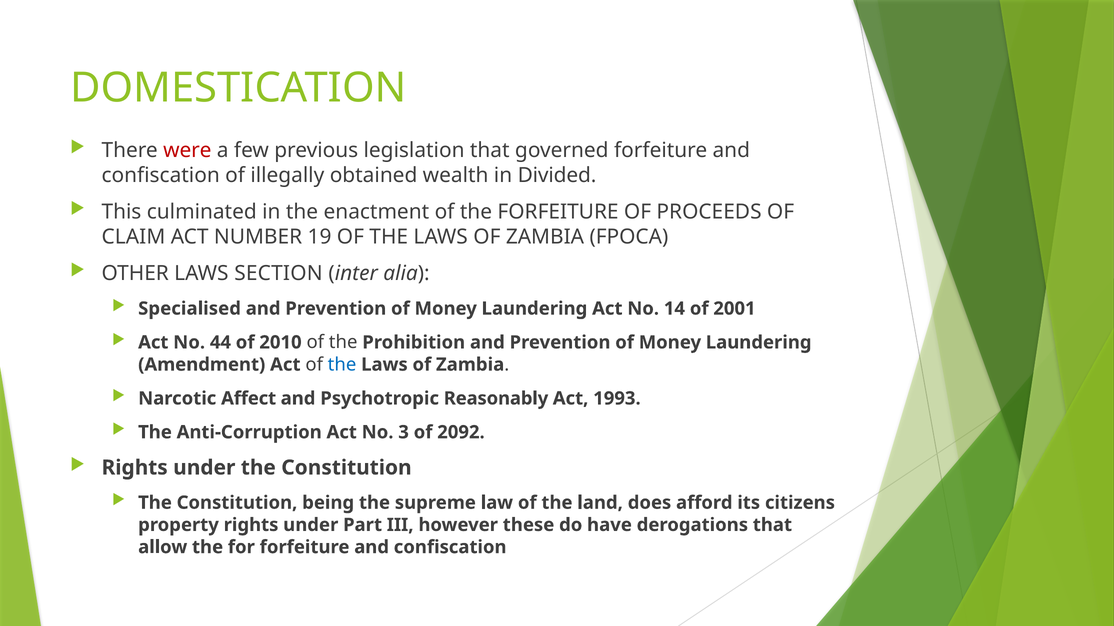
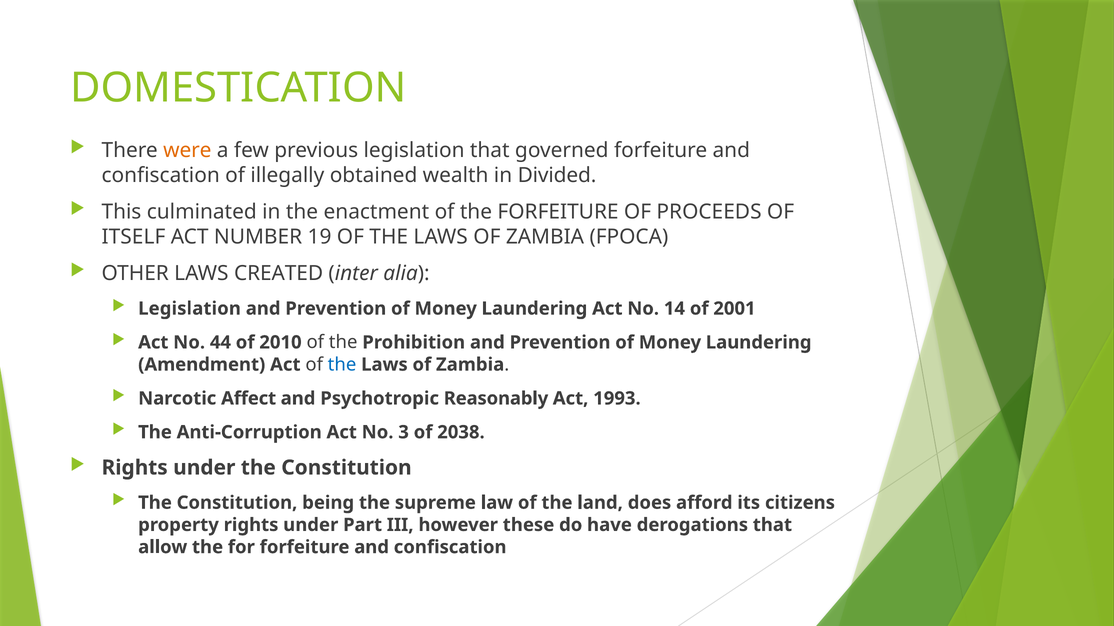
were colour: red -> orange (187, 150)
CLAIM: CLAIM -> ITSELF (133, 237)
SECTION: SECTION -> CREATED (279, 274)
Specialised: Specialised -> Legislation (190, 309)
2092: 2092 -> 2038 (461, 433)
